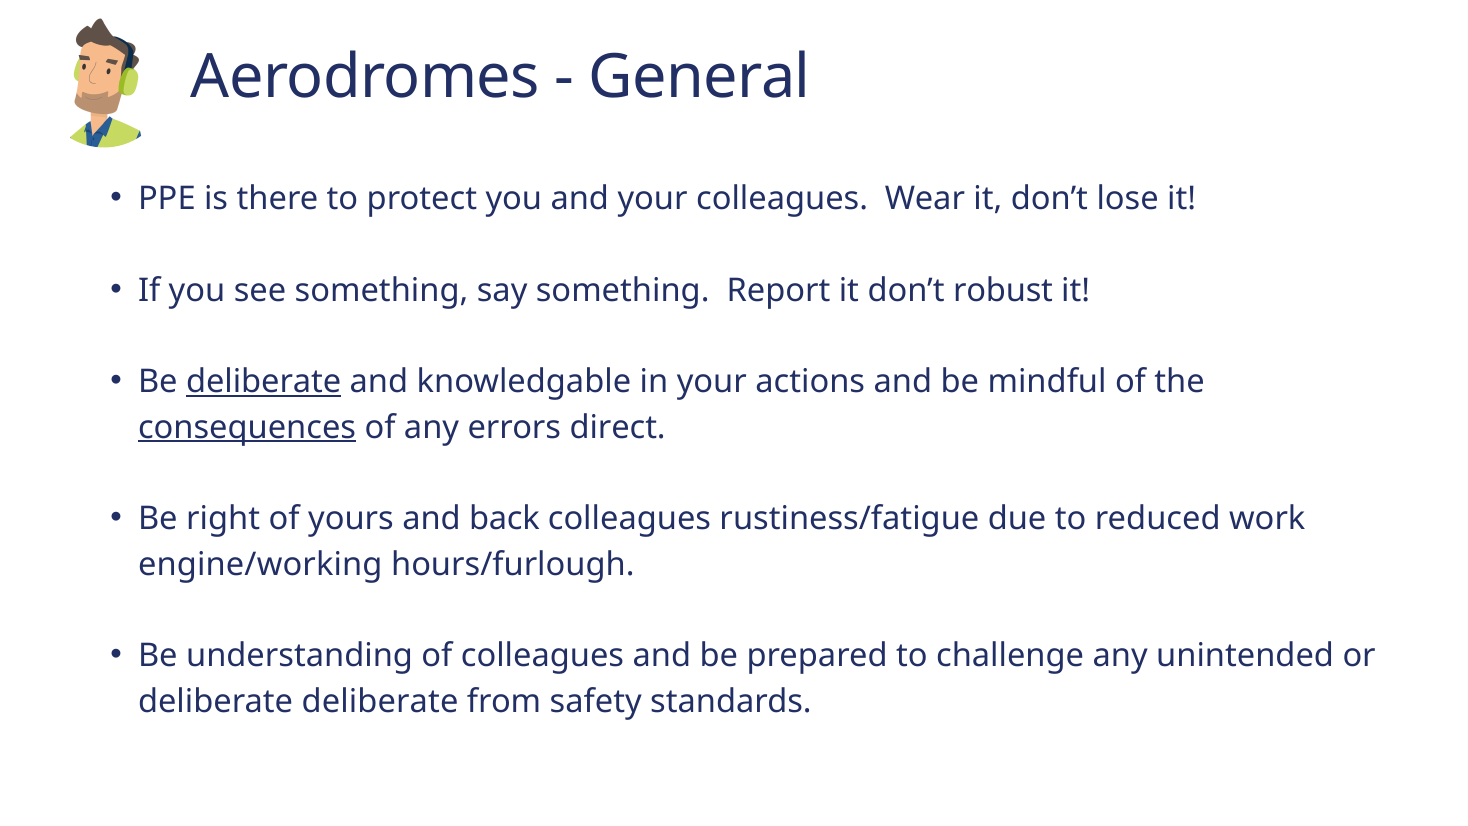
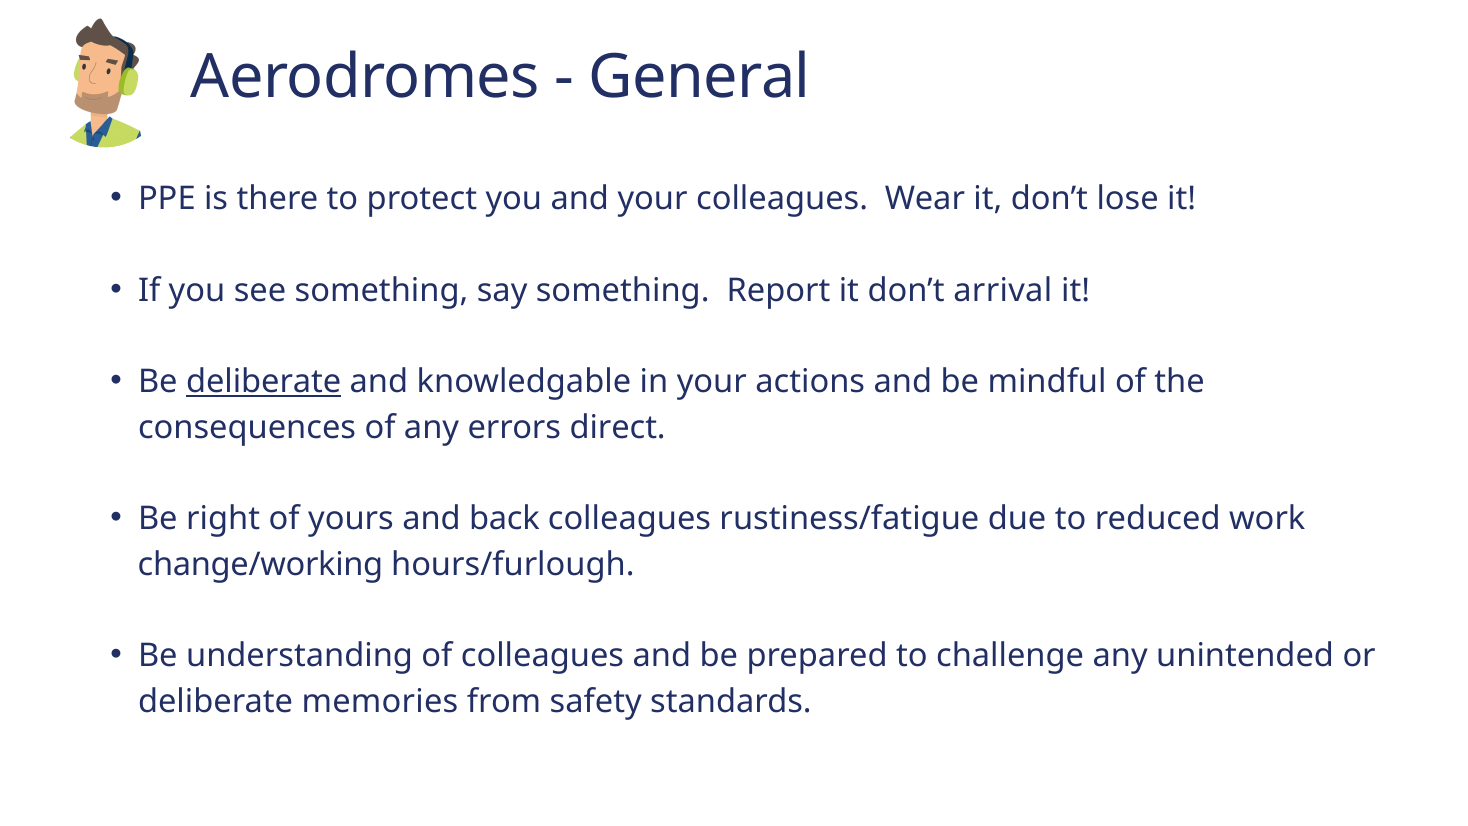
robust: robust -> arrival (1003, 290)
consequences underline: present -> none (247, 427)
engine/working: engine/working -> change/working (261, 564)
deliberate deliberate: deliberate -> memories (380, 701)
